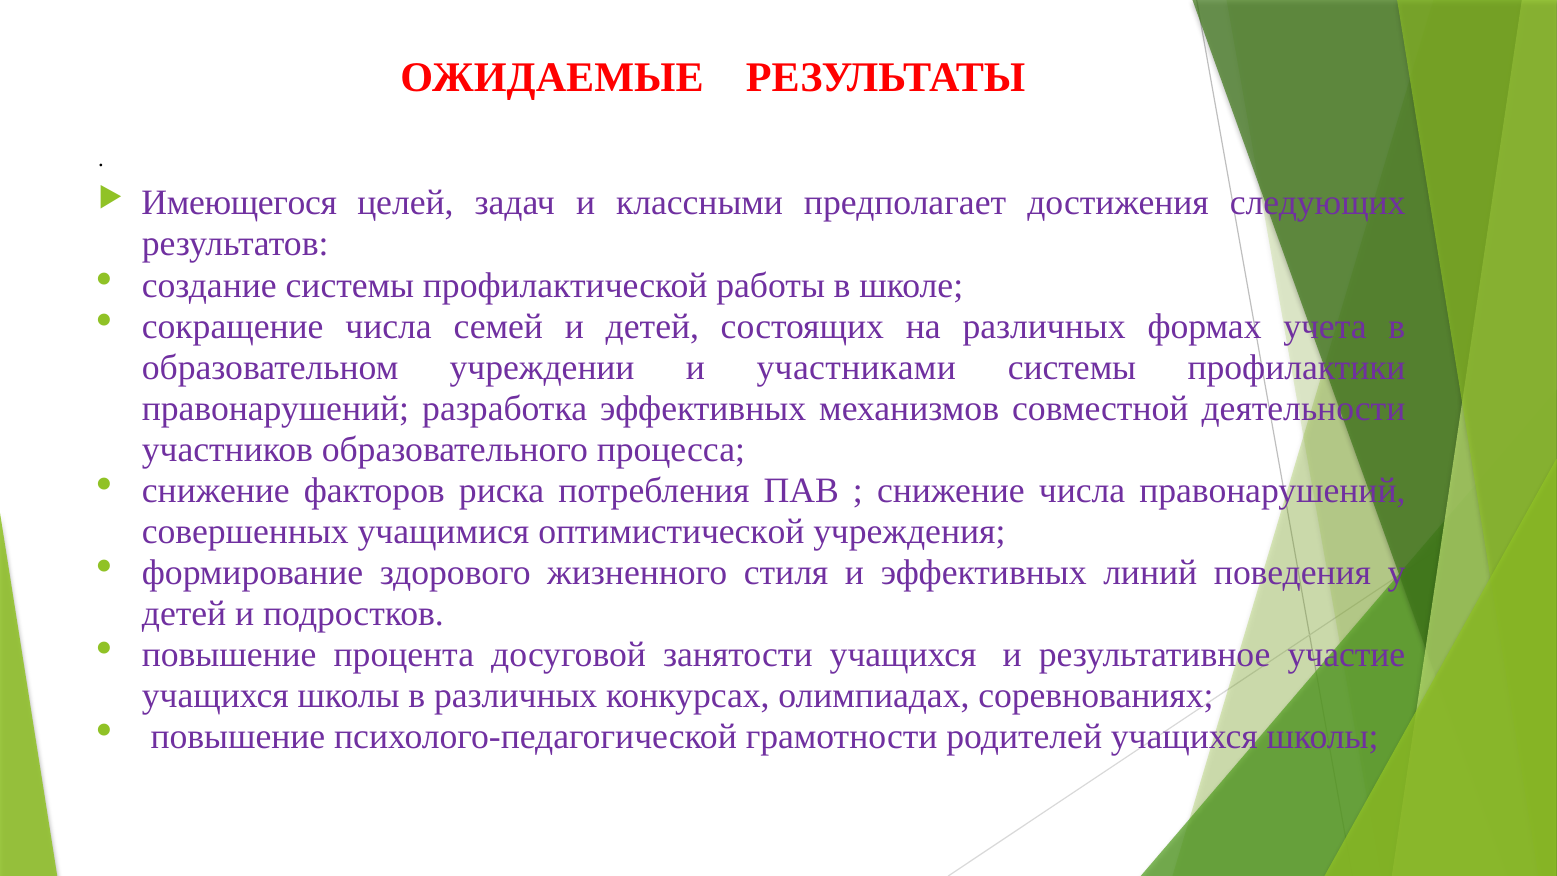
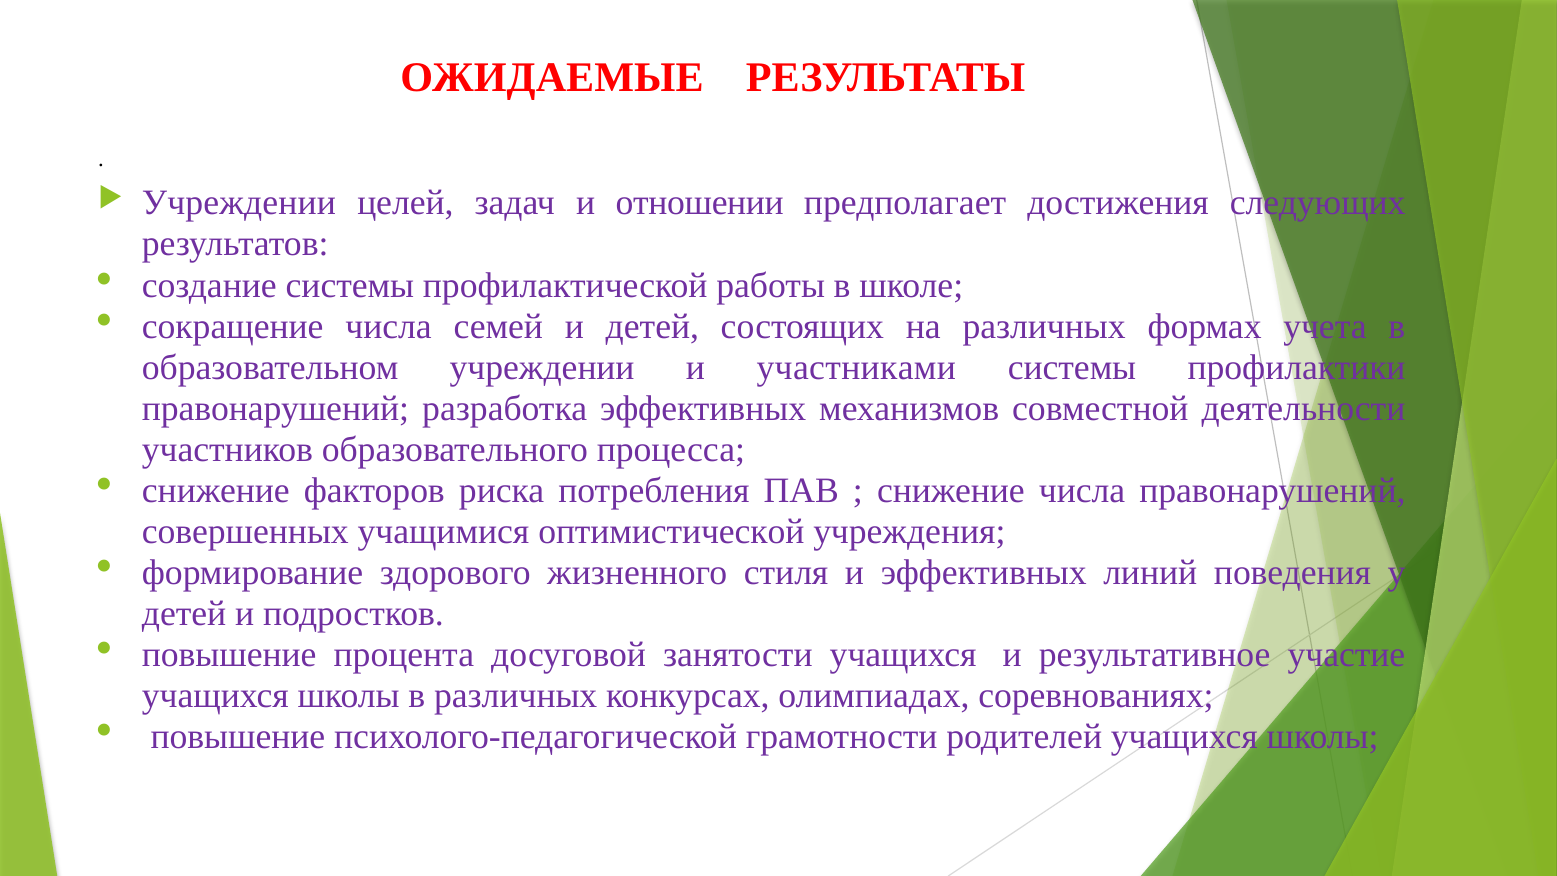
Имеющегося: Имеющегося -> Учреждении (239, 203)
классными: классными -> отношении (700, 203)
